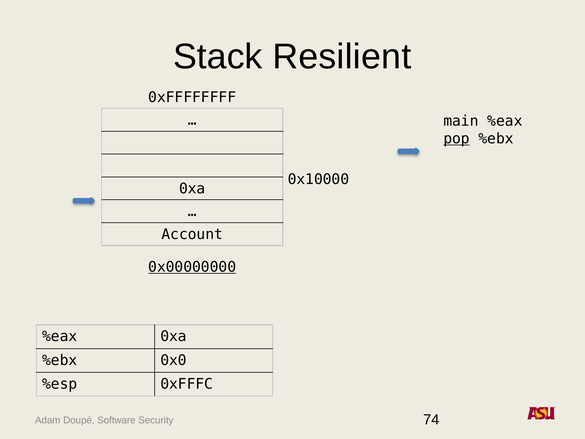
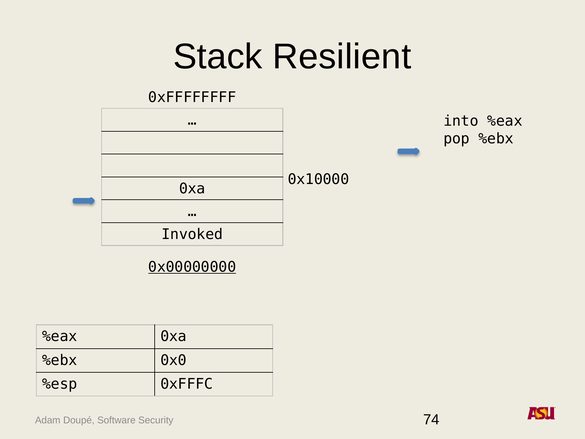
main: main -> into (461, 121)
pop underline: present -> none (457, 139)
Account: Account -> Invoked (192, 234)
